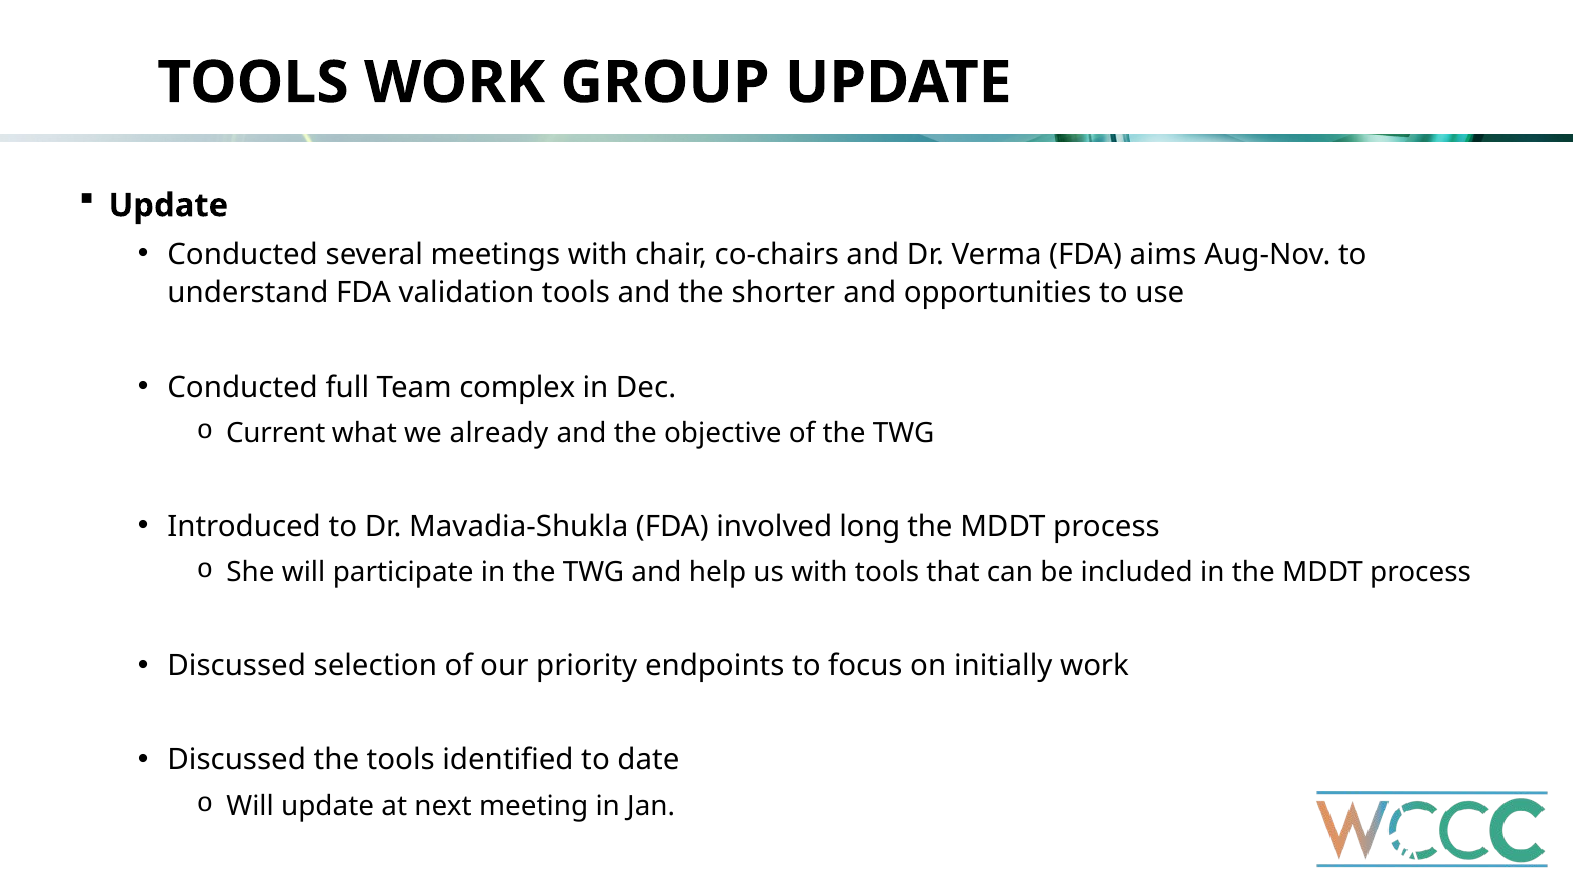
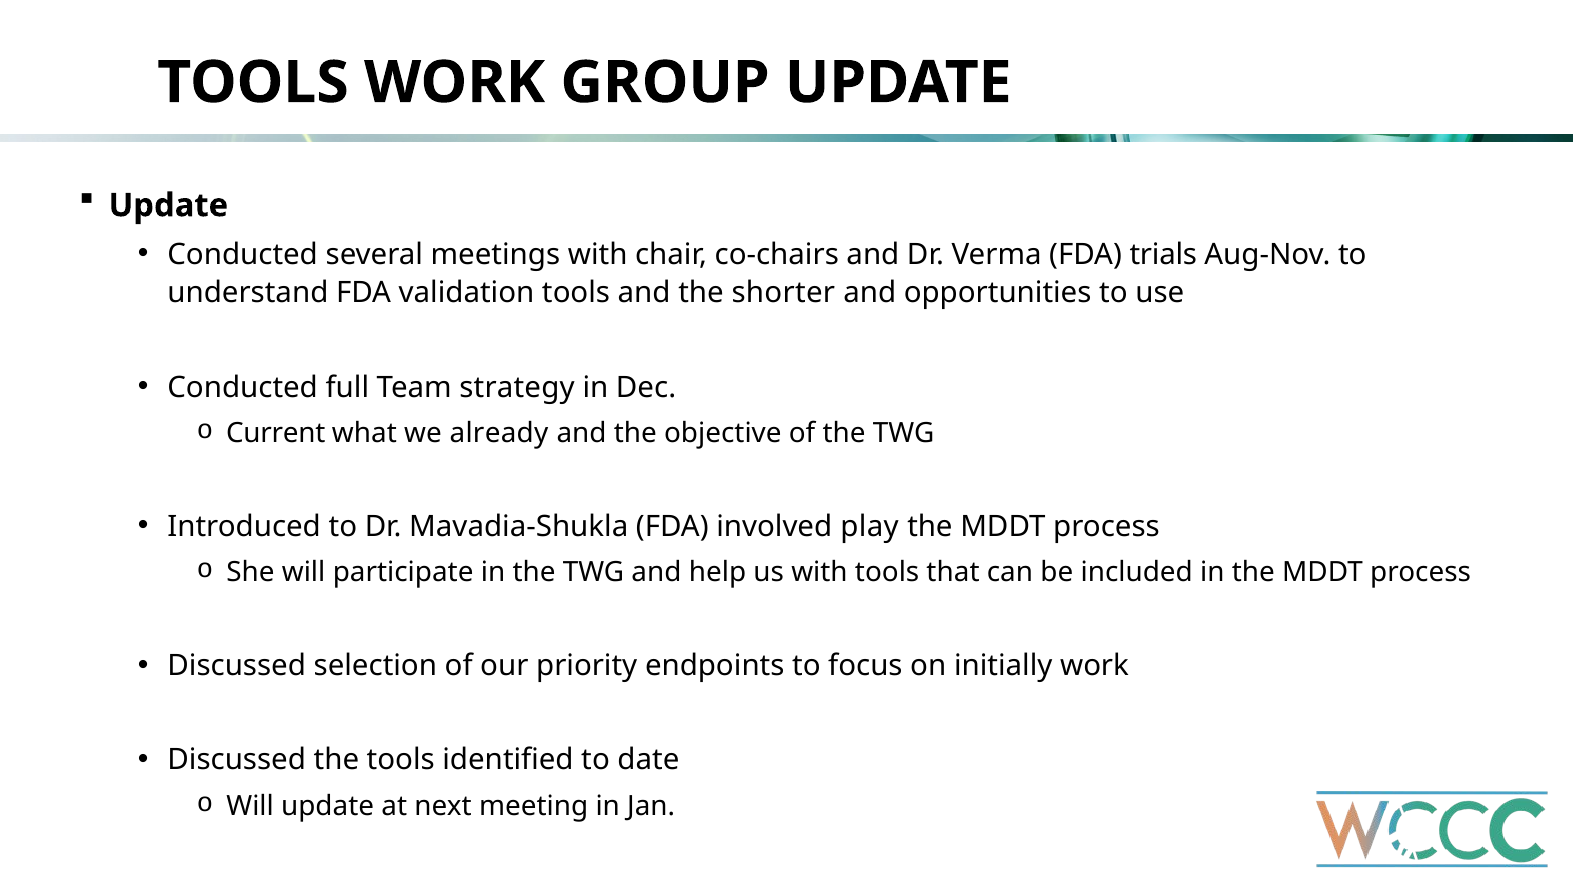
aims: aims -> trials (1163, 254)
complex: complex -> strategy (517, 387)
long: long -> play (870, 526)
